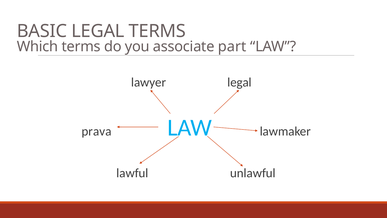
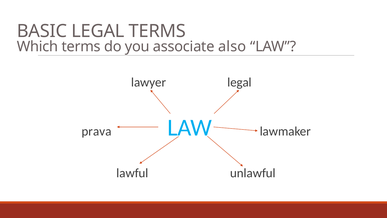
part: part -> also (232, 46)
